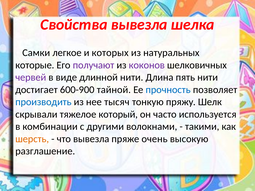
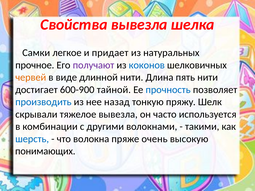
которых: которых -> придает (110, 53)
которые: которые -> прочное (35, 65)
коконов colour: purple -> blue (147, 65)
червей colour: purple -> orange (31, 77)
тысяч: тысяч -> назад (117, 102)
тяжелое который: который -> вывезла (118, 114)
шерсть colour: orange -> blue (32, 139)
что вывезла: вывезла -> волокна (91, 139)
разглашение: разглашение -> понимающих (45, 151)
